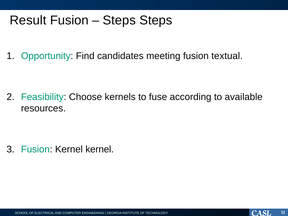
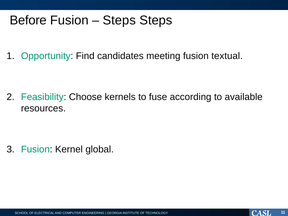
Result: Result -> Before (28, 20)
Kernel kernel: kernel -> global (100, 149)
